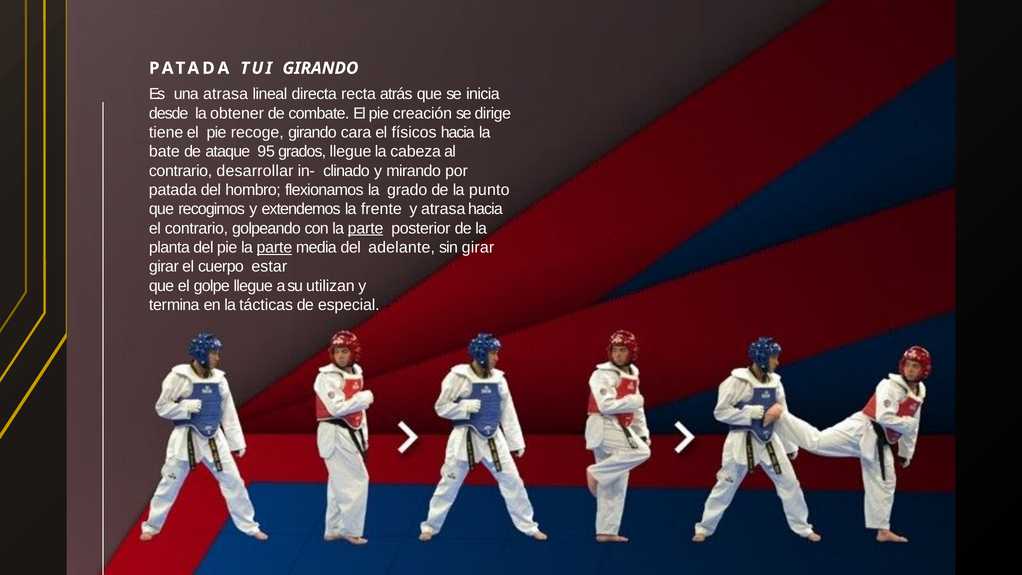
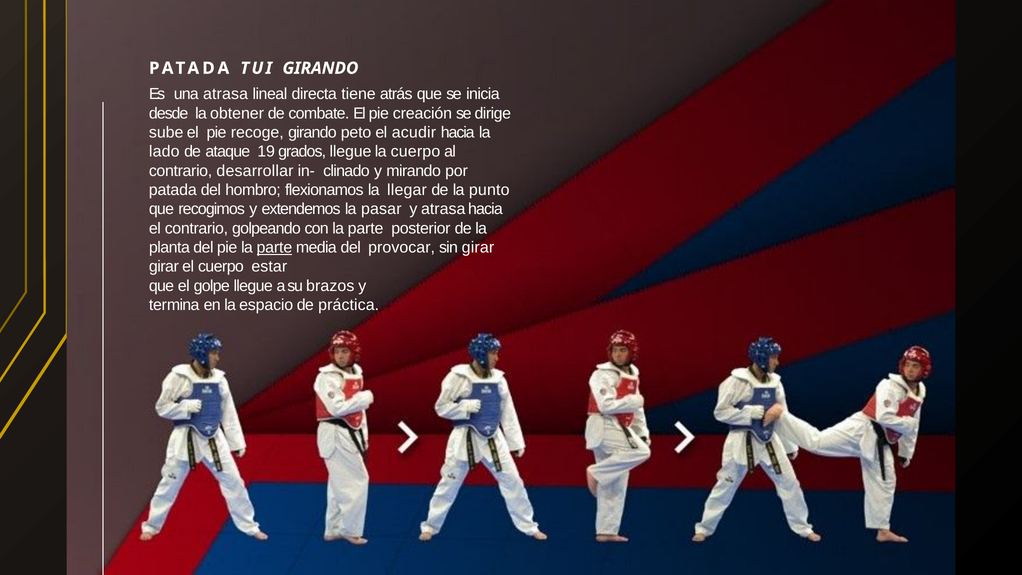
recta: recta -> tiene (359, 94)
tiene: tiene -> sube (166, 132)
cara: cara -> peto (356, 132)
físicos: físicos -> acudir (414, 132)
bate: bate -> lado (164, 152)
95: 95 -> 19 (266, 152)
la cabeza: cabeza -> cuerpo (415, 152)
grado: grado -> llegar (407, 190)
frente: frente -> pasar (381, 209)
parte underline: present -> none (366, 228)
adelante: adelante -> provocar (402, 247)
utilizan: utilizan -> brazos (330, 286)
tácticas: tácticas -> espacio (266, 305)
especial: especial -> práctica (349, 305)
